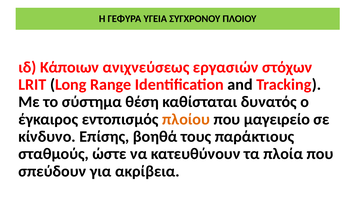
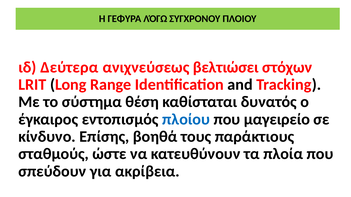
ΥΓΕΙΑ: ΥΓΕΙΑ -> ΛΌΓΩ (155, 19)
Κάποιων: Κάποιων -> Δεύτερα (69, 67)
εργασιών: εργασιών -> βελτιώσει (226, 67)
πλοίου colour: orange -> blue (186, 119)
